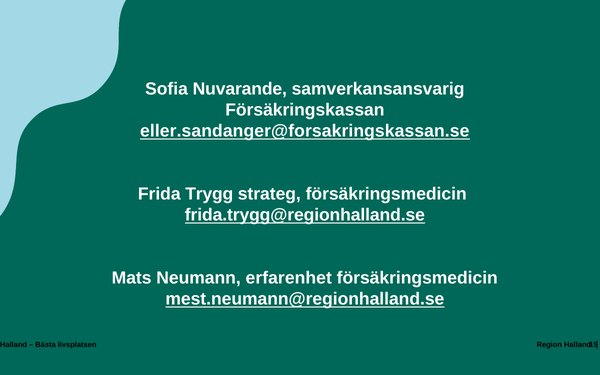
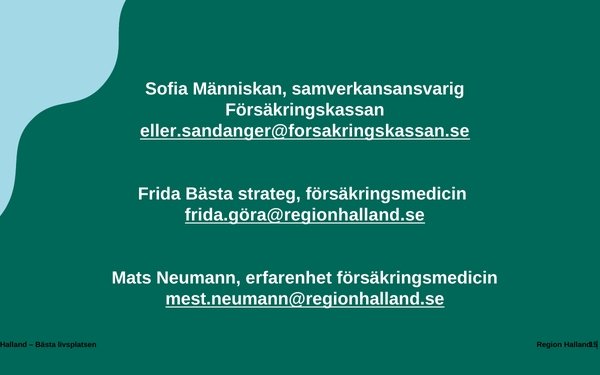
Nuvarande: Nuvarande -> Människan (240, 89)
Frida Trygg: Trygg -> Bästa (209, 194)
frida.trygg@regionhalland.se: frida.trygg@regionhalland.se -> frida.göra@regionhalland.se (305, 215)
